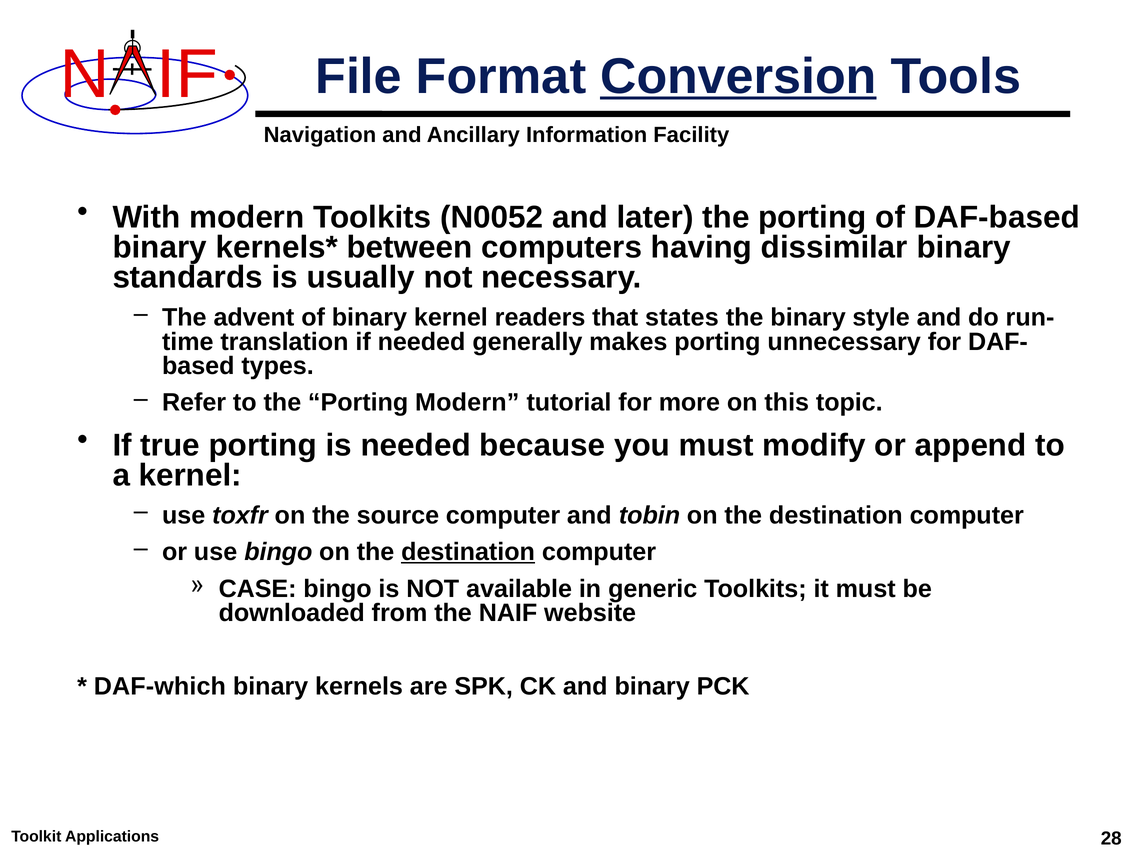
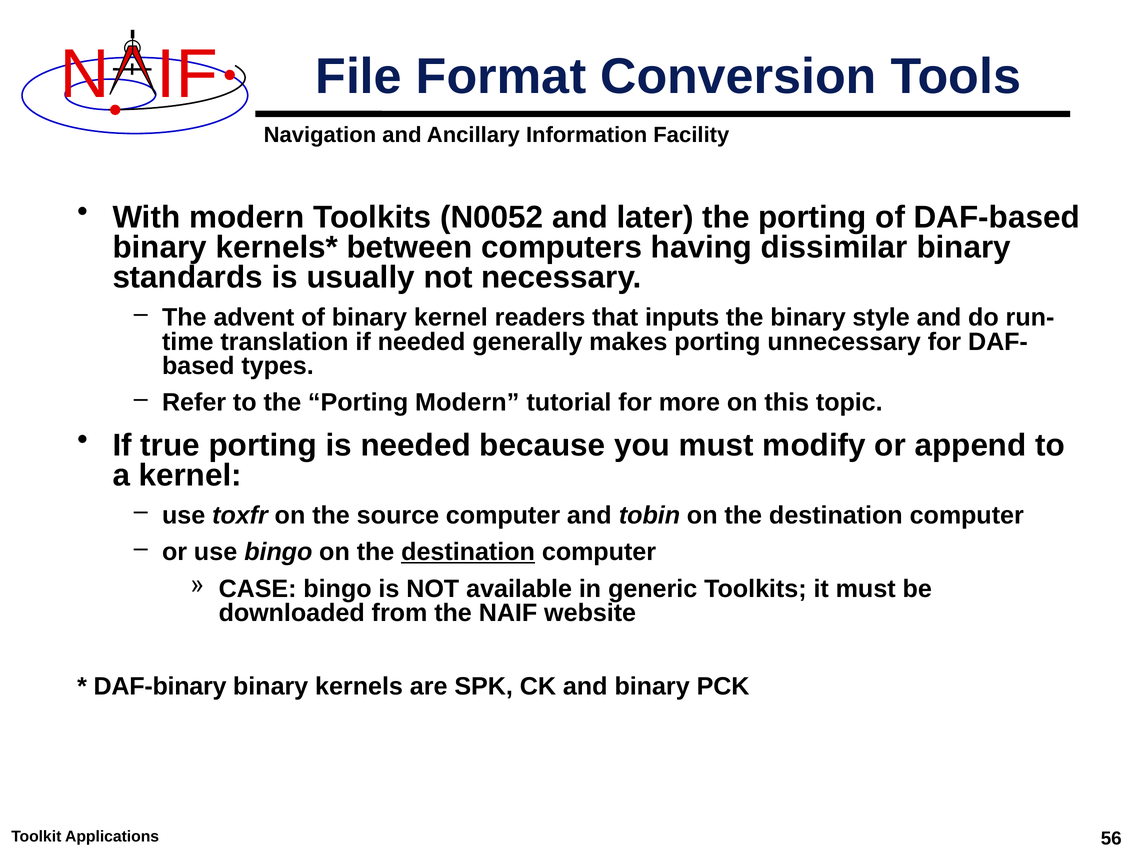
Conversion underline: present -> none (738, 77)
states: states -> inputs (682, 318)
DAF-which: DAF-which -> DAF-binary (160, 686)
28: 28 -> 56 (1111, 839)
